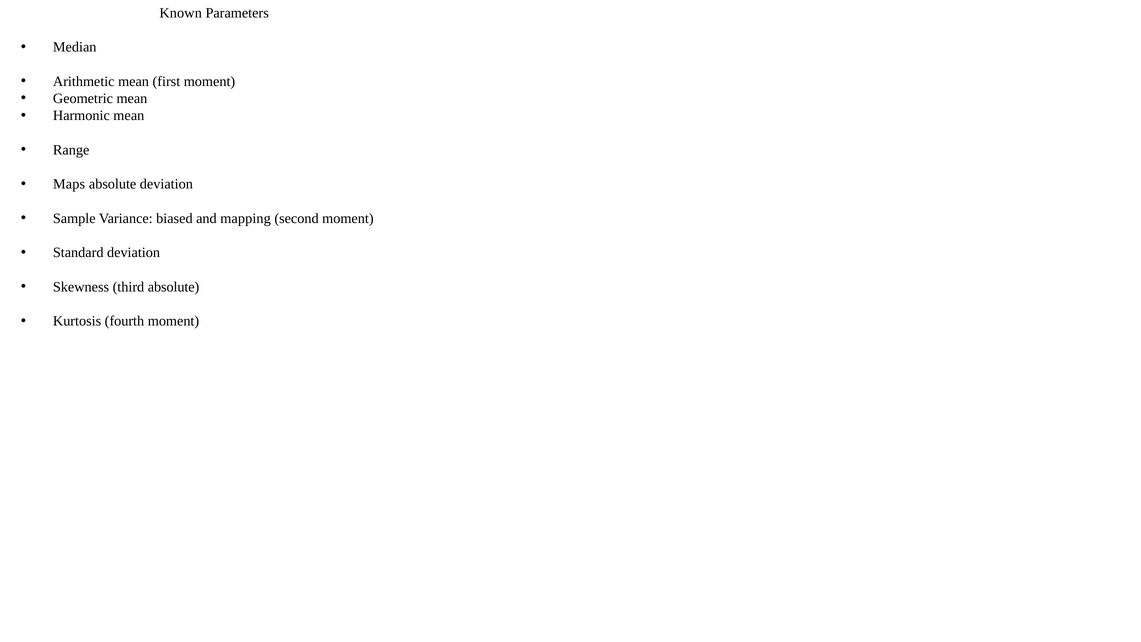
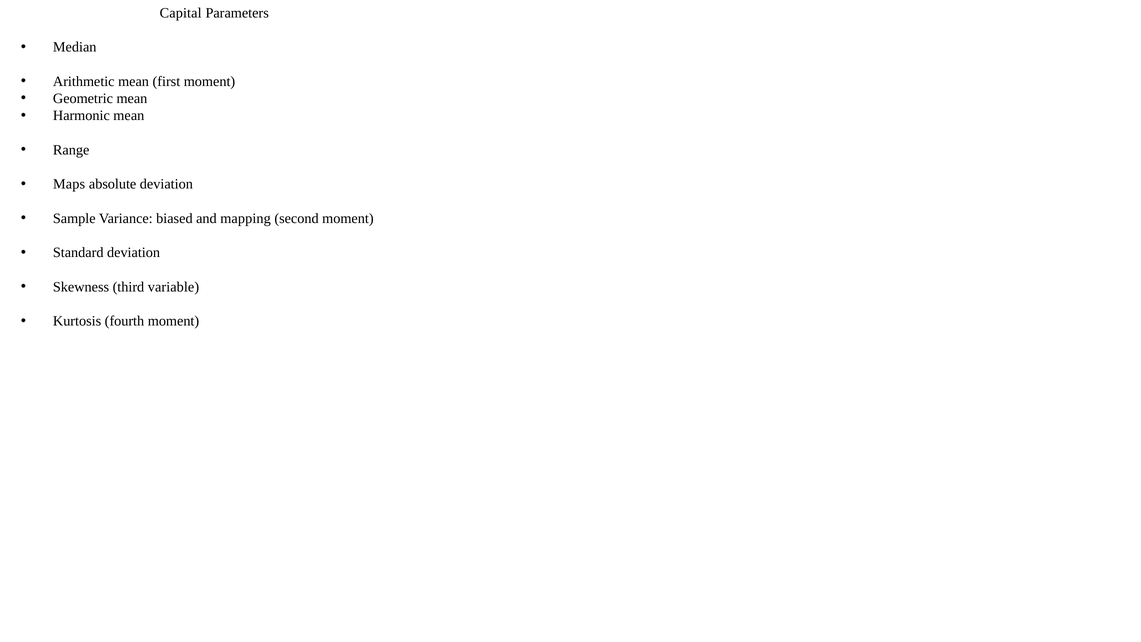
Known: Known -> Capital (181, 13)
third absolute: absolute -> variable (173, 287)
